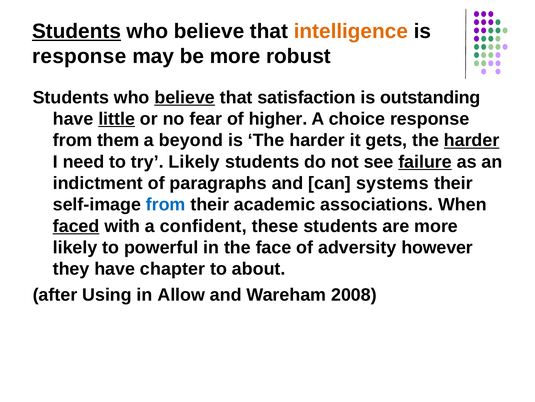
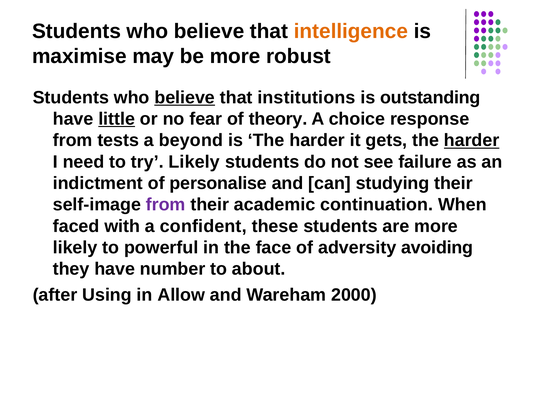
Students underline: present -> none (77, 31)
response: response -> maximise (79, 56)
satisfaction: satisfaction -> institutions (306, 97)
higher: higher -> theory (278, 119)
them: them -> tests (118, 140)
failure underline: present -> none (425, 162)
paragraphs: paragraphs -> personalise (218, 183)
systems: systems -> studying (393, 183)
from colour: blue -> purple (166, 204)
associations: associations -> continuation (377, 204)
faced underline: present -> none (76, 226)
however: however -> avoiding (437, 247)
chapter: chapter -> number (173, 269)
2008: 2008 -> 2000 (354, 294)
